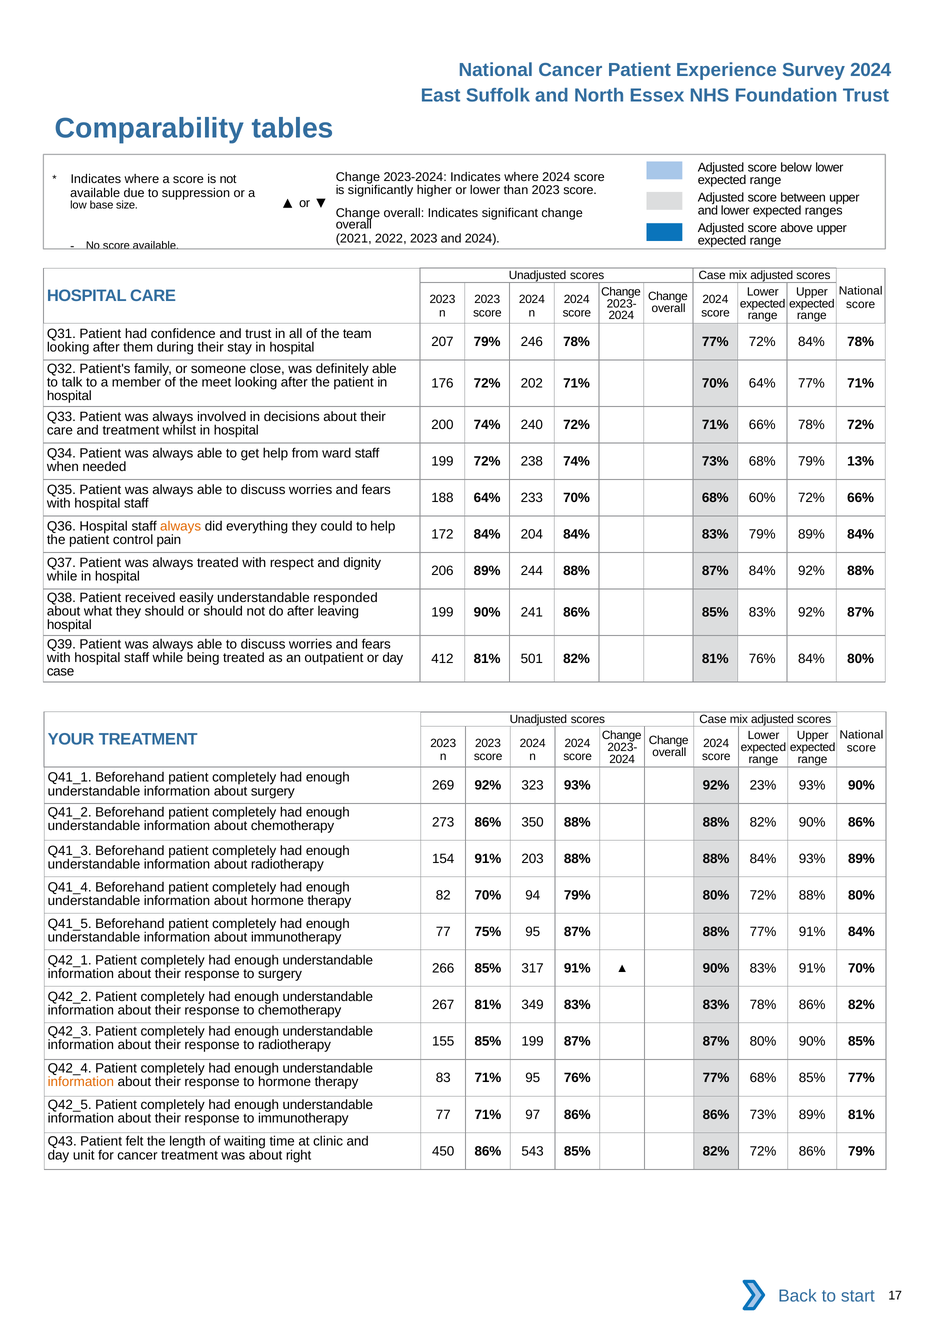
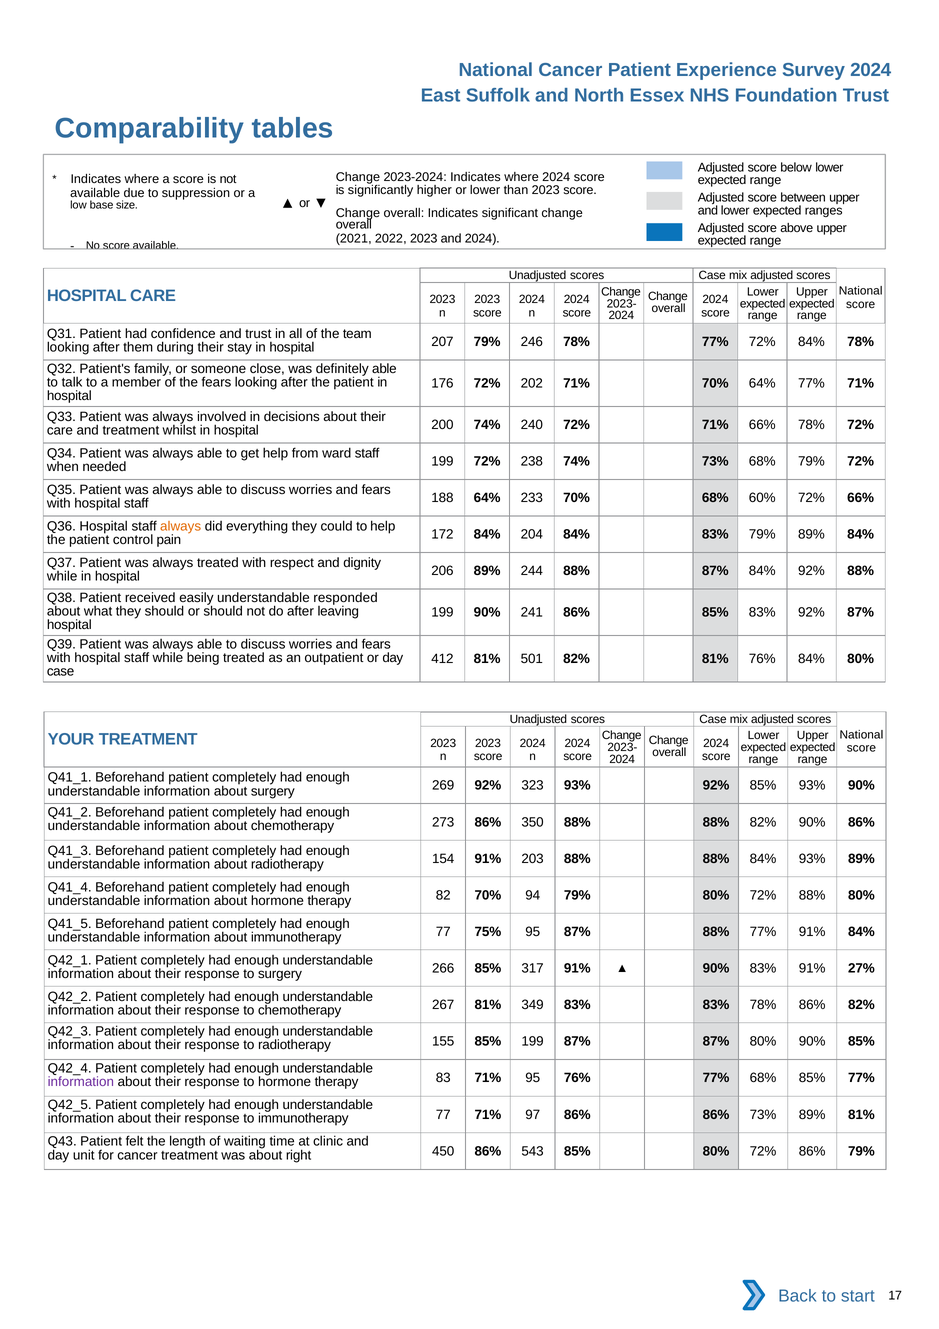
the meet: meet -> fears (216, 382)
79% 13%: 13% -> 72% (861, 461)
92% 23%: 23% -> 85% (763, 785)
91% 70%: 70% -> 27% (861, 968)
information colour: orange -> purple (81, 1082)
85% 82%: 82% -> 80% (716, 1151)
